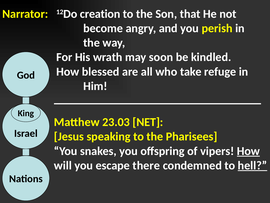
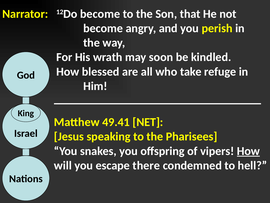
12Do creation: creation -> become (100, 14)
23.03: 23.03 -> 49.41 (116, 122)
hell underline: present -> none (252, 165)
